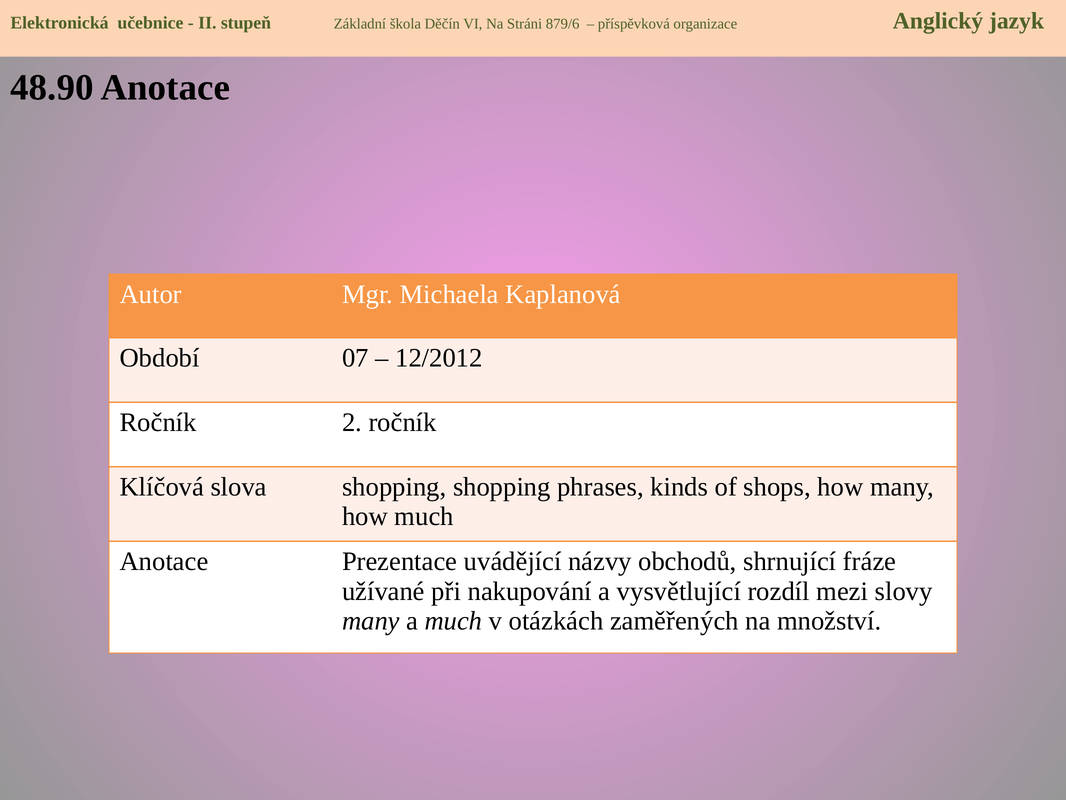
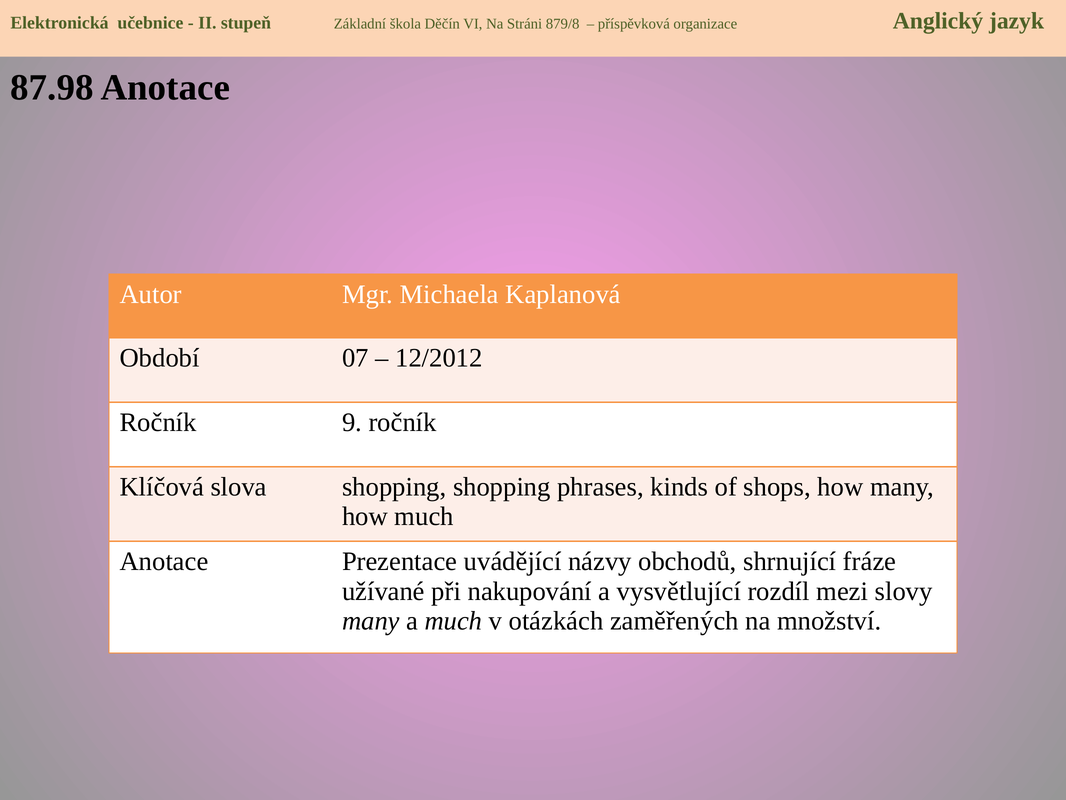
879/6: 879/6 -> 879/8 (563, 24)
48.90: 48.90 -> 87.98 (52, 87)
2: 2 -> 9 (352, 422)
